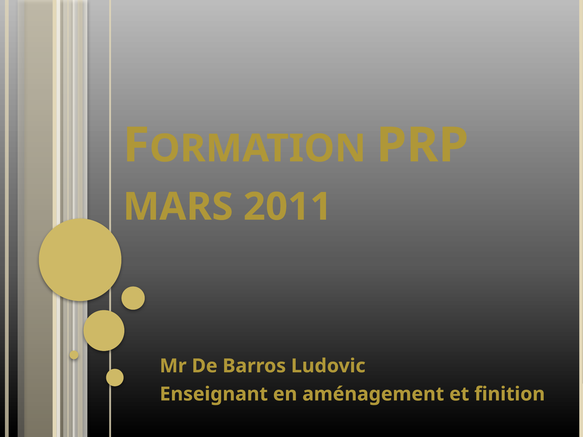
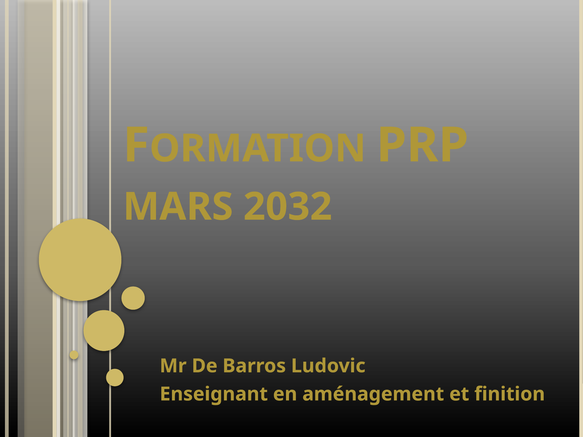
2011: 2011 -> 2032 (288, 207)
